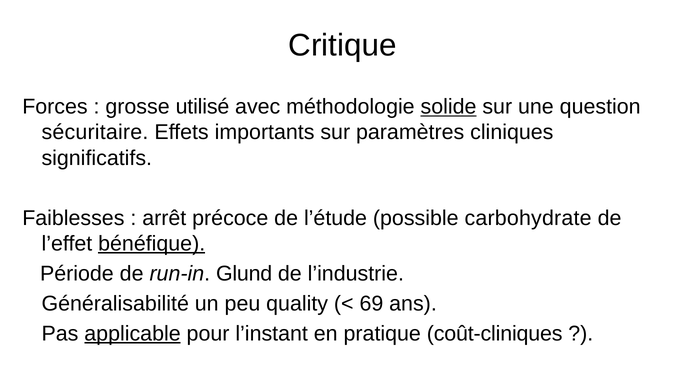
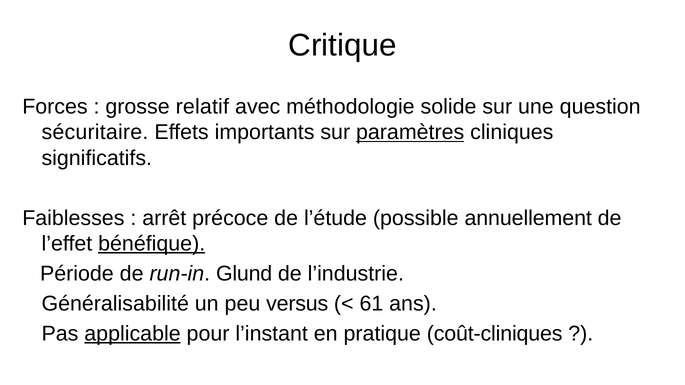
utilisé: utilisé -> relatif (202, 107)
solide underline: present -> none (449, 107)
paramètres underline: none -> present (410, 132)
carbohydrate: carbohydrate -> annuellement (528, 218)
quality: quality -> versus (297, 304)
69: 69 -> 61 (371, 304)
